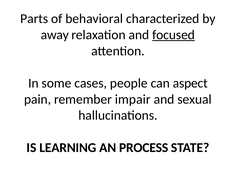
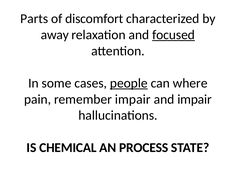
behavioral: behavioral -> discomfort (94, 19)
people underline: none -> present (129, 83)
aspect: aspect -> where (190, 83)
and sexual: sexual -> impair (195, 99)
LEARNING: LEARNING -> CHEMICAL (68, 148)
